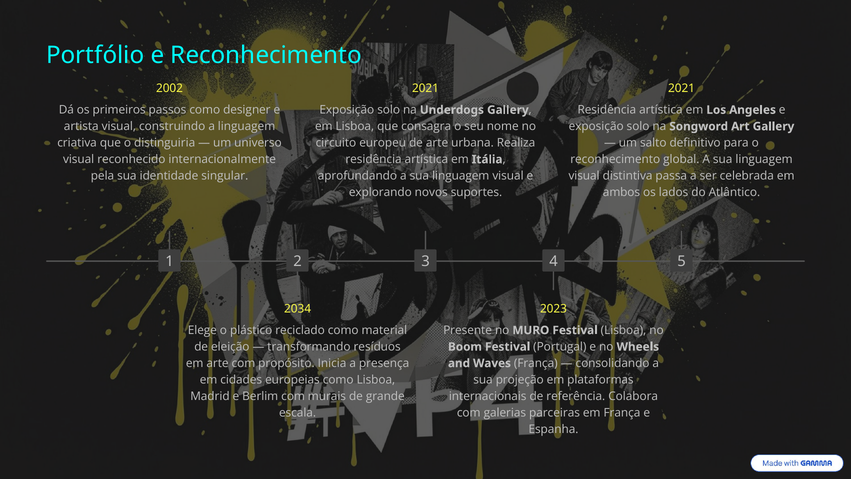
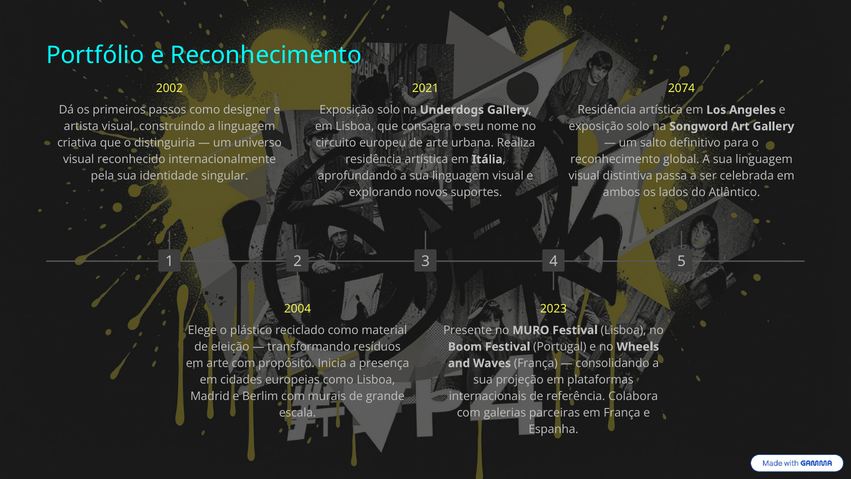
2021: 2021 -> 2074 (682, 88)
2034: 2034 -> 2004 (298, 308)
